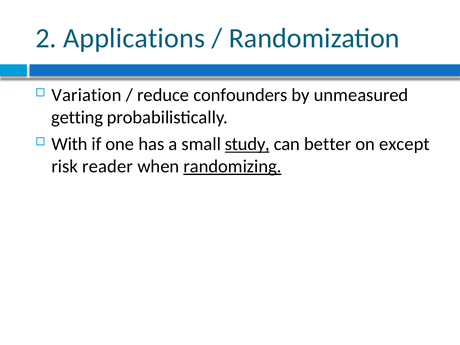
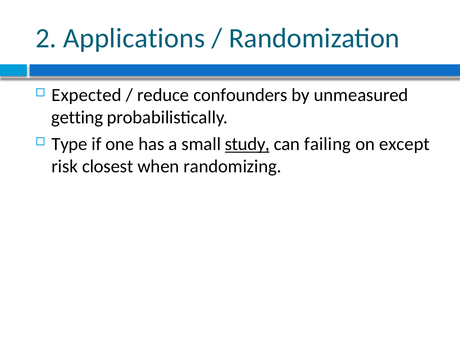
Variation: Variation -> Expected (87, 95)
With: With -> Type (69, 144)
better: better -> failing (328, 144)
reader: reader -> closest (108, 166)
randomizing underline: present -> none (232, 166)
